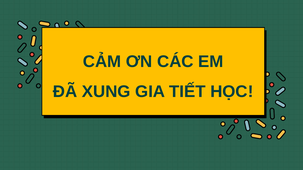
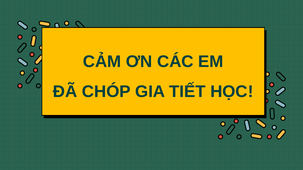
XUNG: XUNG -> CHÓP (106, 92)
